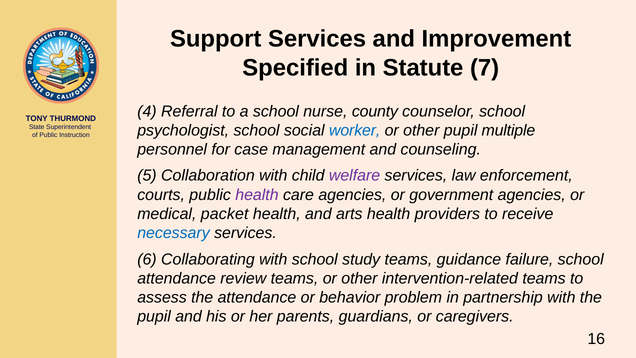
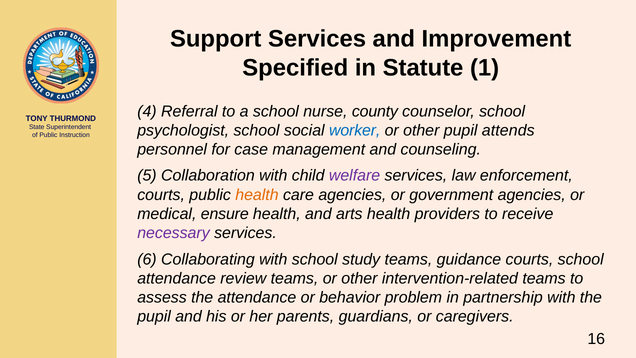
7: 7 -> 1 (485, 68)
multiple: multiple -> attends (508, 130)
health colour: purple -> orange (257, 195)
packet: packet -> ensure (225, 214)
necessary colour: blue -> purple (173, 233)
guidance failure: failure -> courts (529, 259)
